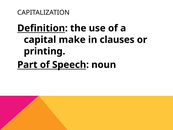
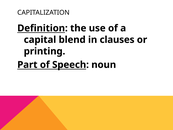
make: make -> blend (72, 40)
